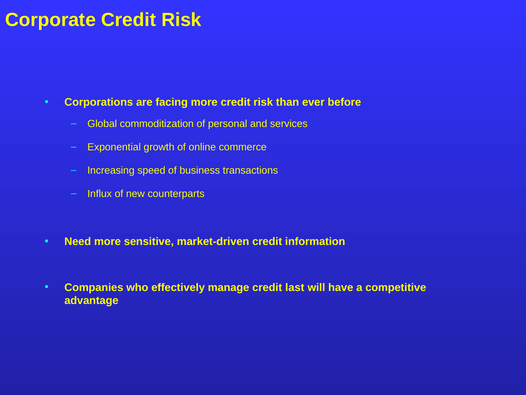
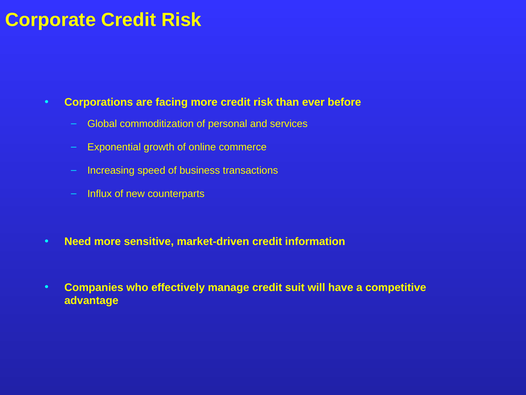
last: last -> suit (295, 287)
